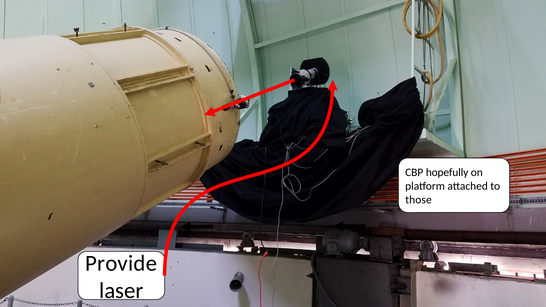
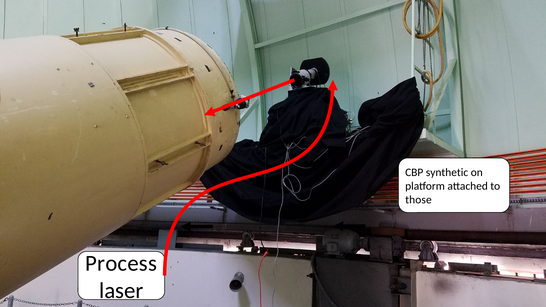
hopefully: hopefully -> synthetic (447, 172)
Provide: Provide -> Process (121, 264)
